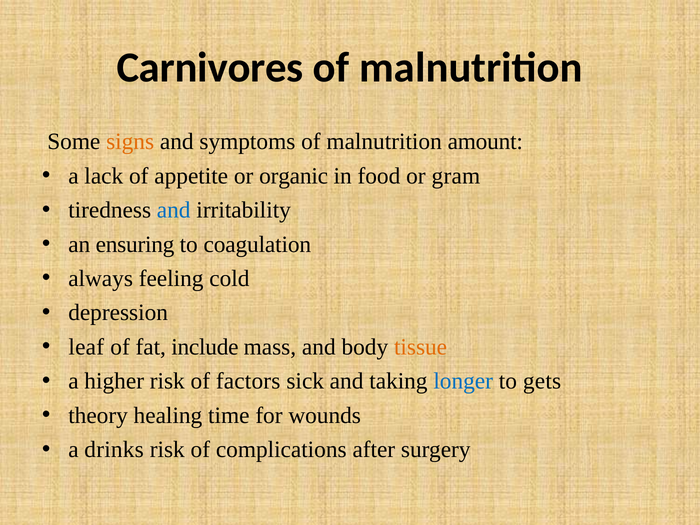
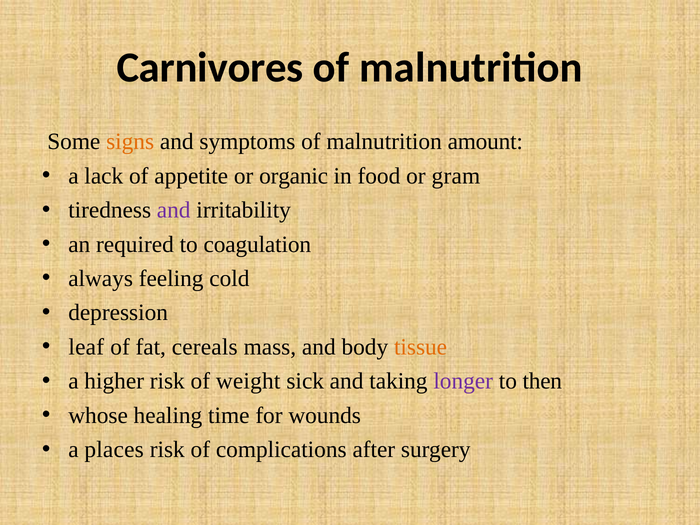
and colour: blue -> purple (174, 210)
ensuring: ensuring -> required (135, 244)
include: include -> cereals (205, 347)
factors: factors -> weight (248, 381)
longer colour: blue -> purple (463, 381)
gets: gets -> then (542, 381)
theory: theory -> whose (98, 415)
drinks: drinks -> places (114, 450)
